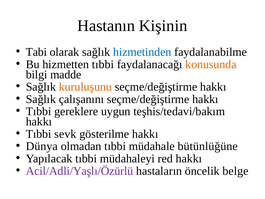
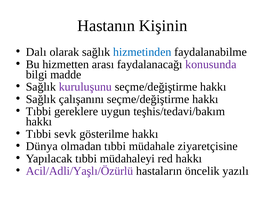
Tabi: Tabi -> Dalı (36, 52)
hizmetten tıbbi: tıbbi -> arası (103, 64)
konusunda colour: orange -> purple (211, 64)
kuruluşunu colour: orange -> purple (85, 87)
bütünlüğüne: bütünlüğüne -> ziyaretçisine (208, 146)
belge: belge -> yazılı (236, 171)
